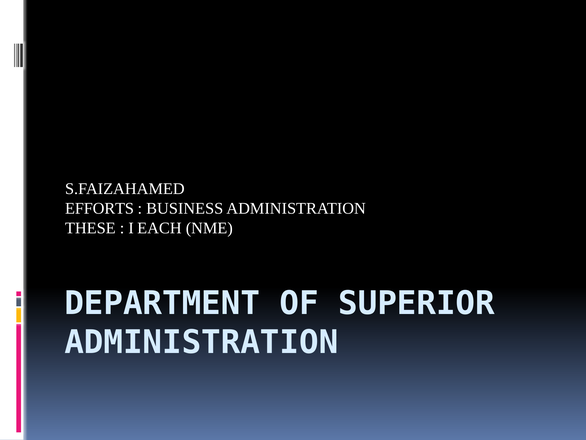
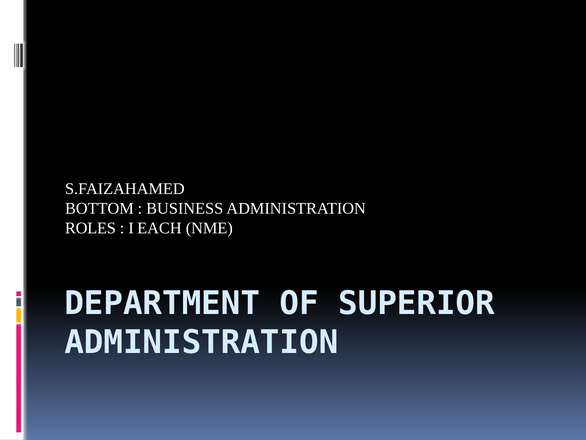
EFFORTS: EFFORTS -> BOTTOM (99, 208)
THESE: THESE -> ROLES (90, 228)
